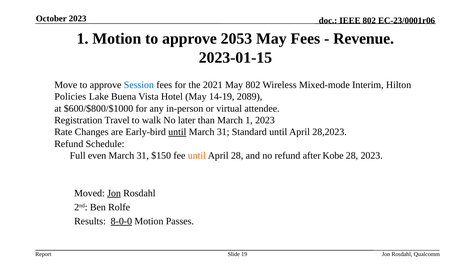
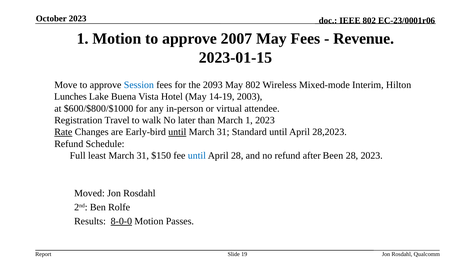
2053: 2053 -> 2007 (236, 39)
2021: 2021 -> 2093 (213, 85)
Policies: Policies -> Lunches (70, 97)
2089: 2089 -> 2003 (250, 97)
Rate underline: none -> present (63, 132)
even: even -> least (97, 156)
until colour: orange -> blue (197, 156)
Kobe: Kobe -> Been (333, 156)
Jon underline: present -> none (114, 193)
